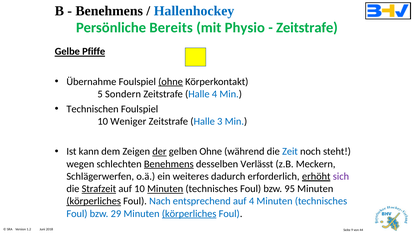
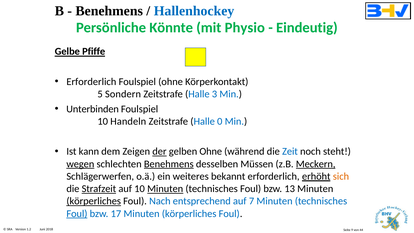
Bereits: Bereits -> Könnte (171, 28)
Zeitstrafe: Zeitstrafe -> Eindeutig (307, 28)
Übernahme: Übernahme -> Erforderlich (91, 82)
ohne underline: present -> none (171, 82)
Halle 4: 4 -> 3 (214, 94)
Technischen: Technischen -> Unterbinden (93, 109)
Weniger: Weniger -> Handeln (128, 121)
3: 3 -> 0 (220, 121)
wegen underline: none -> present (80, 164)
Verlässt: Verlässt -> Müssen (257, 164)
Meckern underline: none -> present (316, 164)
dadurch: dadurch -> bekannt (228, 176)
sich colour: purple -> orange (341, 176)
95: 95 -> 13 (290, 189)
auf 4: 4 -> 7 (252, 201)
Foul underline: none -> present (77, 214)
29: 29 -> 17 (116, 214)
körperliches underline: present -> none (189, 214)
